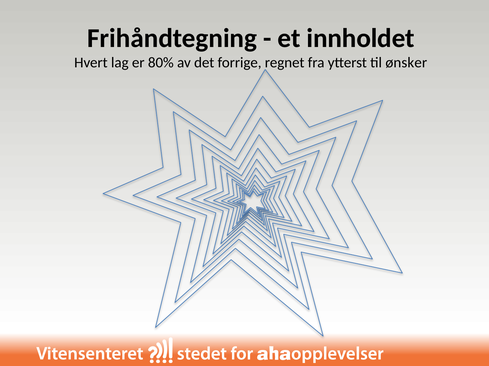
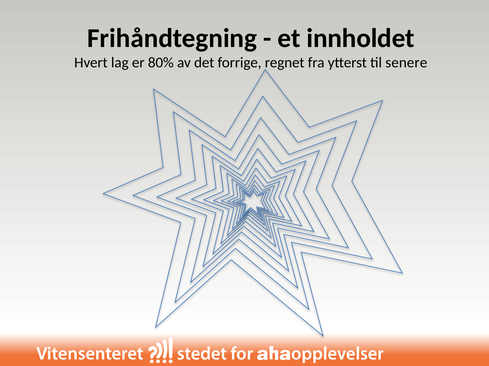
ønsker: ønsker -> senere (406, 63)
